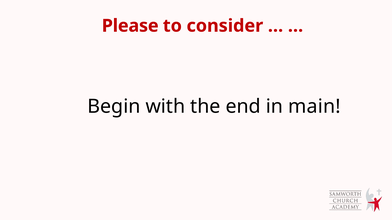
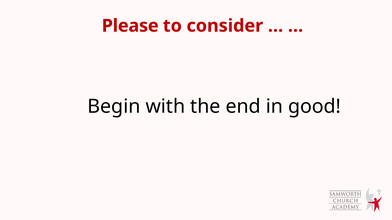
main: main -> good (314, 107)
